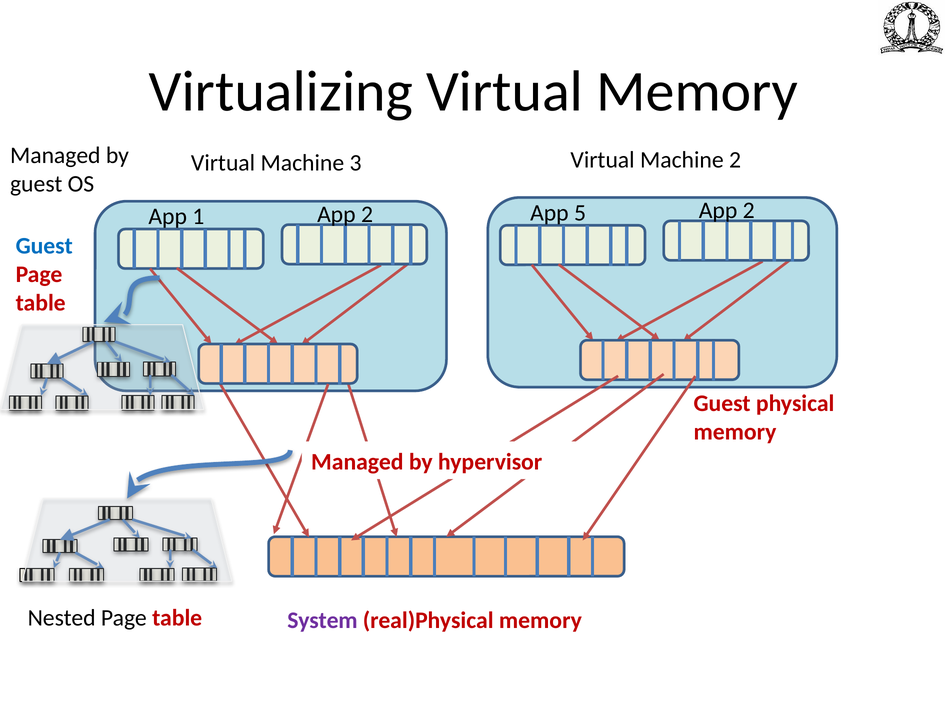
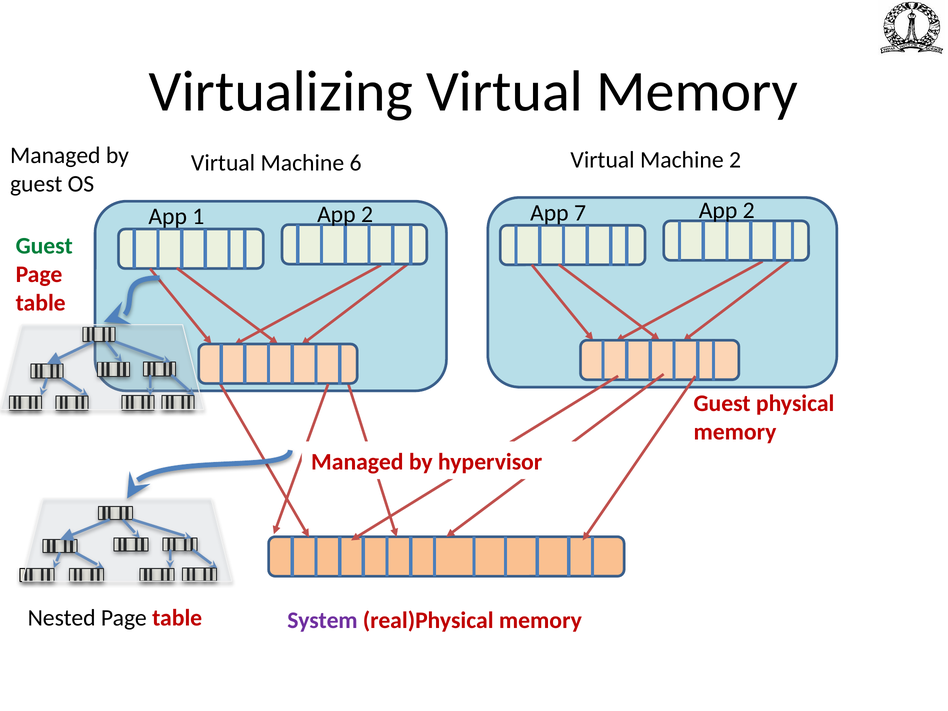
3: 3 -> 6 (356, 163)
5: 5 -> 7 (580, 213)
Guest colour: blue -> green (44, 246)
